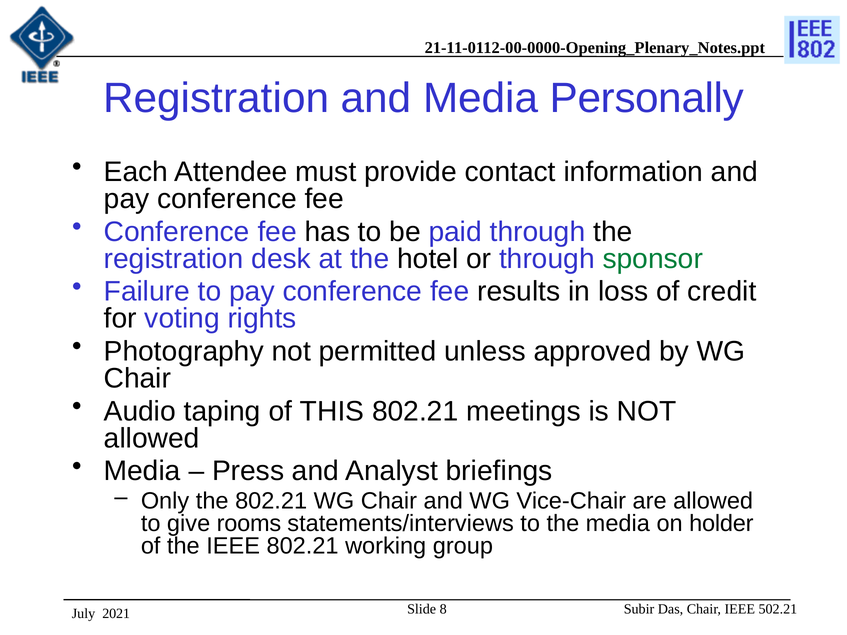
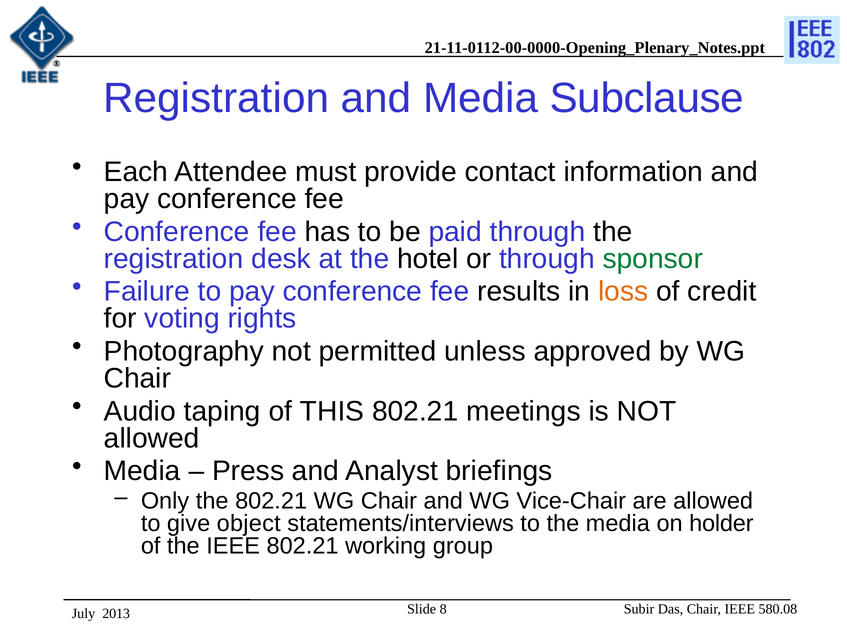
Personally: Personally -> Subclause (647, 98)
loss colour: black -> orange (623, 292)
rooms: rooms -> object (249, 524)
2021: 2021 -> 2013 (116, 614)
502.21: 502.21 -> 580.08 (778, 609)
